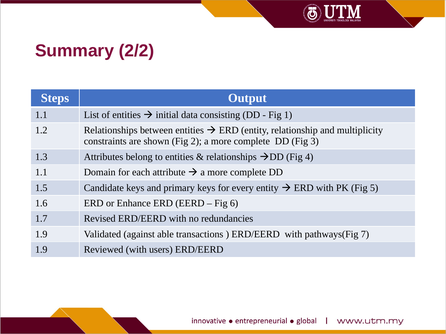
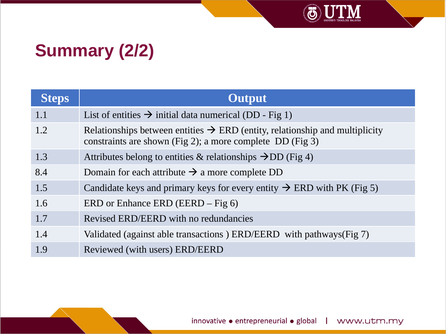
consisting: consisting -> numerical (220, 115)
1.1: 1.1 -> 8.4 (41, 173)
1.9: 1.9 -> 1.4 (41, 234)
